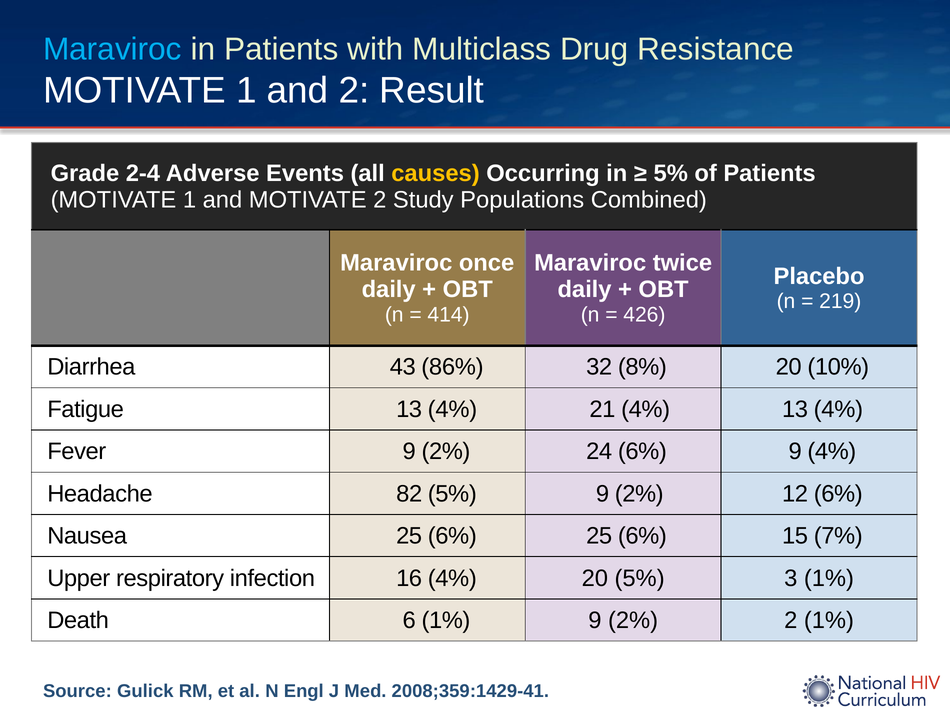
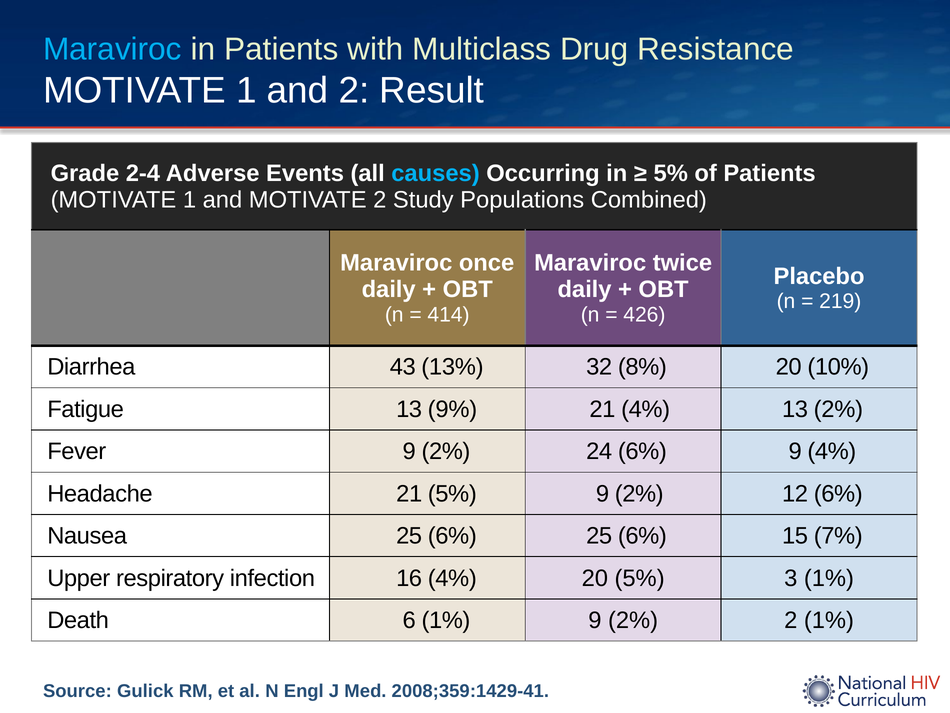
causes colour: yellow -> light blue (436, 173)
86%: 86% -> 13% (452, 367)
Fatigue 13 4%: 4% -> 9% (452, 409)
4% 13 4%: 4% -> 2% (838, 409)
Headache 82: 82 -> 21 (409, 493)
